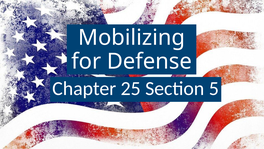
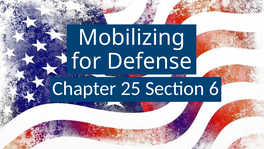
5: 5 -> 6 (214, 88)
